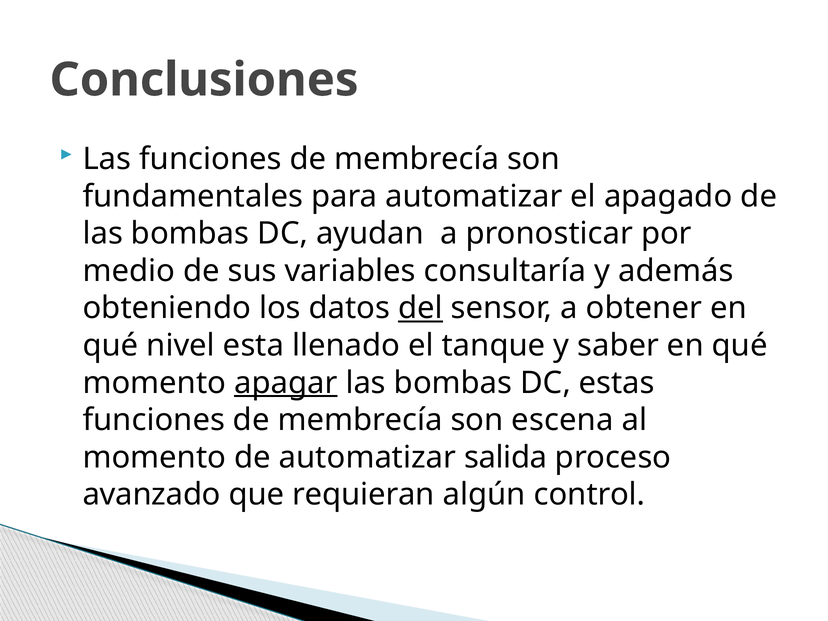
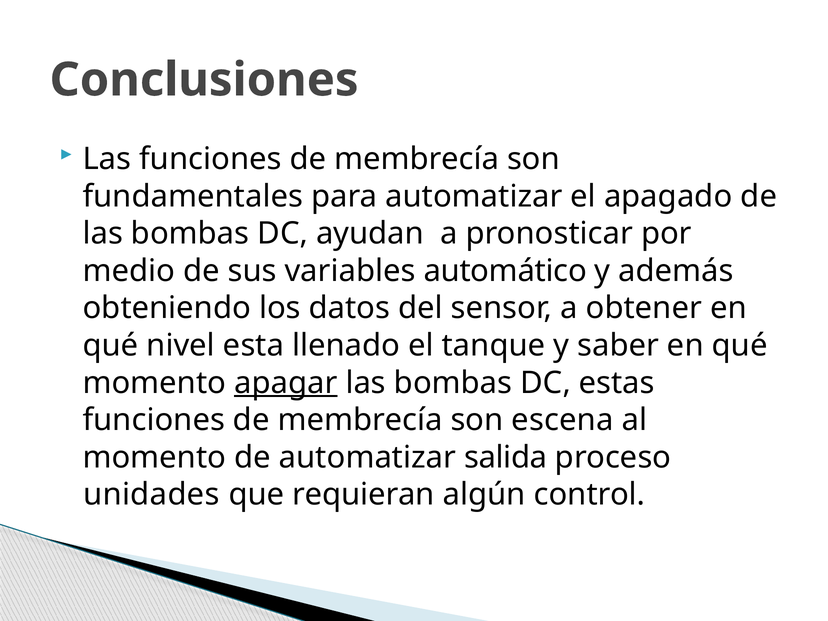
consultaría: consultaría -> automático (505, 271)
del underline: present -> none (421, 308)
avanzado: avanzado -> unidades (151, 495)
